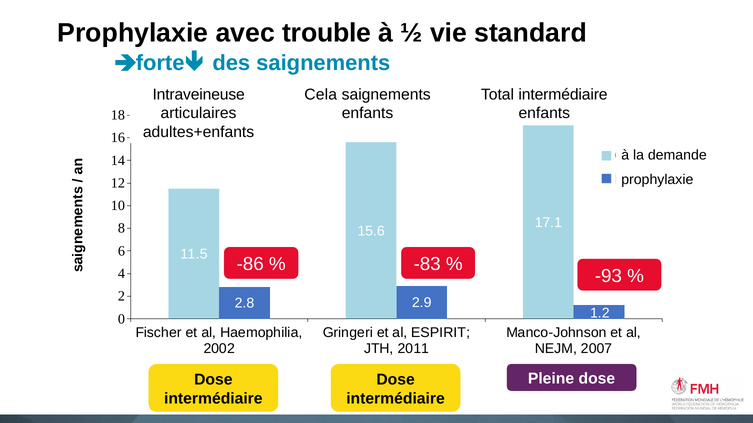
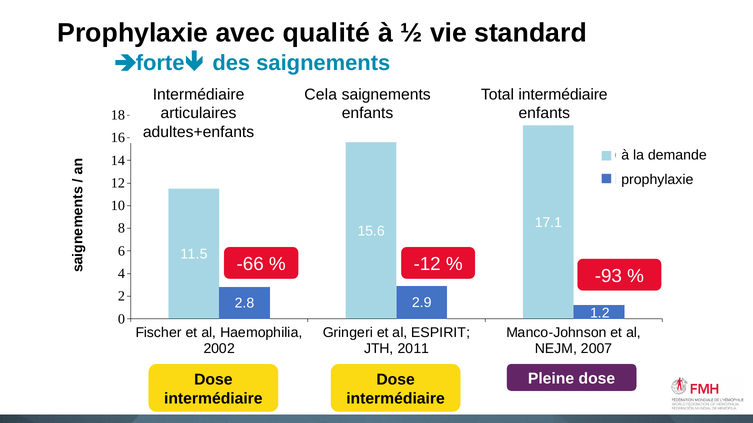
trouble: trouble -> qualité (326, 33)
Intraveineuse: Intraveineuse -> Intermédiaire (199, 95)
-86: -86 -> -66 (250, 265)
-83: -83 -> -12 (427, 265)
